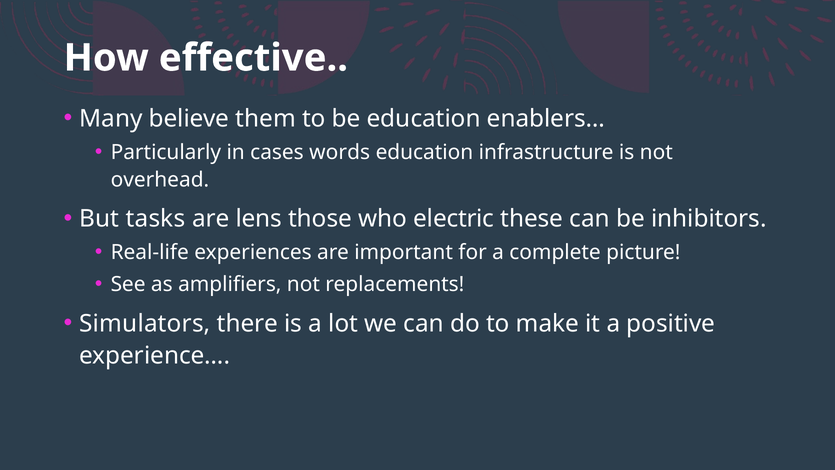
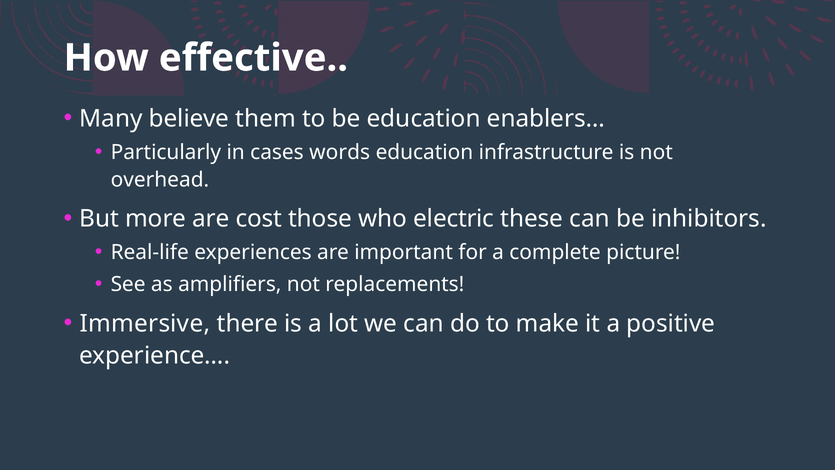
tasks: tasks -> more (156, 219)
lens: lens -> cost (259, 219)
Simulators: Simulators -> Immersive (145, 323)
